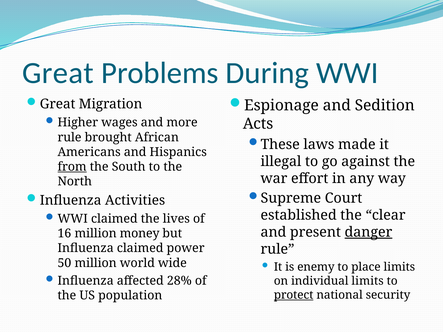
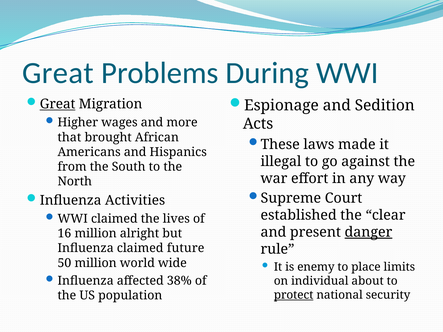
Great underline: none -> present (58, 104)
rule: rule -> that (69, 137)
from underline: present -> none (72, 167)
money: money -> alright (140, 234)
power: power -> future (186, 248)
28%: 28% -> 38% (179, 281)
individual limits: limits -> about (368, 281)
